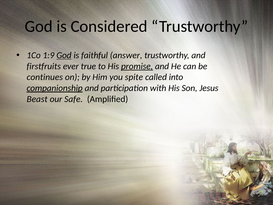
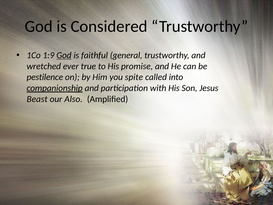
answer: answer -> general (126, 55)
firstfruits: firstfruits -> wretched (44, 66)
promise underline: present -> none (137, 66)
continues: continues -> pestilence (45, 77)
Safe: Safe -> Also (74, 99)
